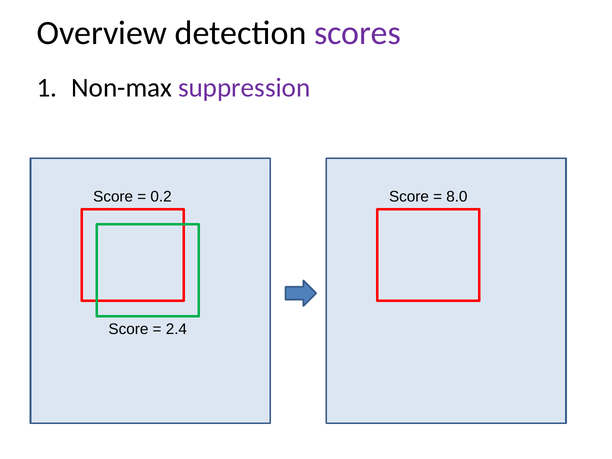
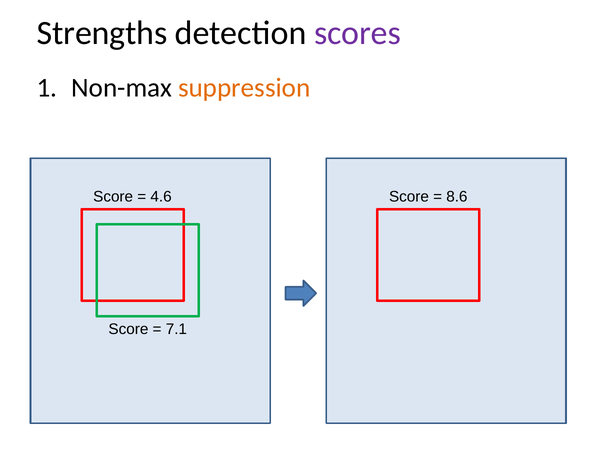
Overview: Overview -> Strengths (102, 33)
suppression colour: purple -> orange (244, 88)
0.2: 0.2 -> 4.6 (161, 197)
8.0: 8.0 -> 8.6 (457, 197)
2.4: 2.4 -> 7.1 (176, 329)
